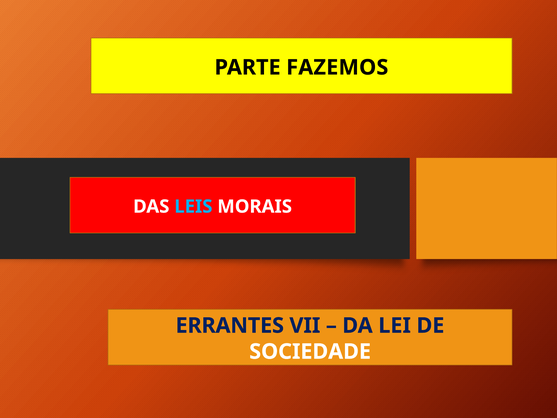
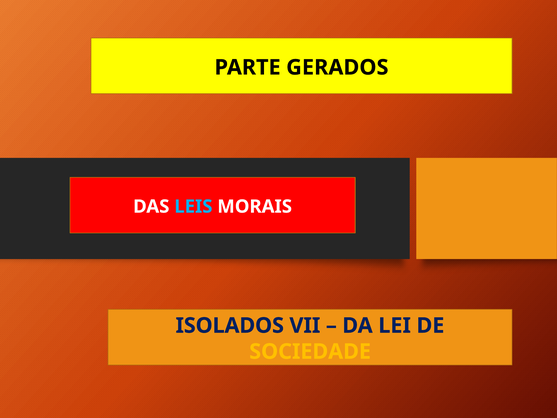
FAZEMOS: FAZEMOS -> GERADOS (337, 67)
ERRANTES: ERRANTES -> ISOLADOS (230, 325)
SOCIEDADE colour: white -> yellow (310, 351)
